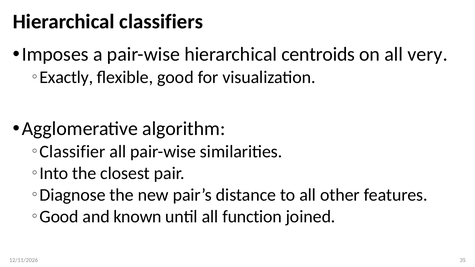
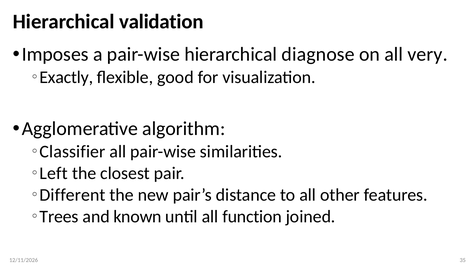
classifiers: classifiers -> validation (161, 22)
centroids: centroids -> diagnose (318, 55)
Into: Into -> Left (54, 173)
Diagnose: Diagnose -> Different (73, 195)
Good: Good -> Trees (59, 217)
